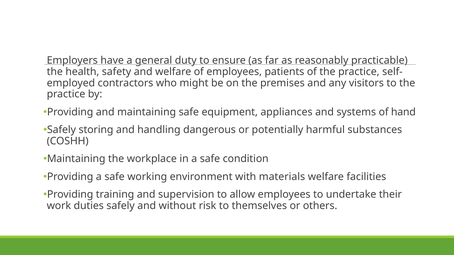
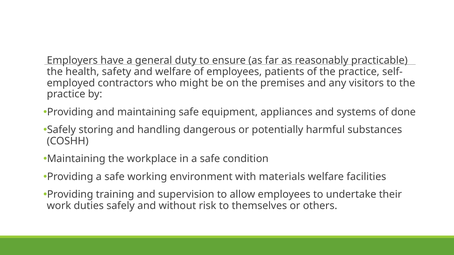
hand: hand -> done (403, 112)
